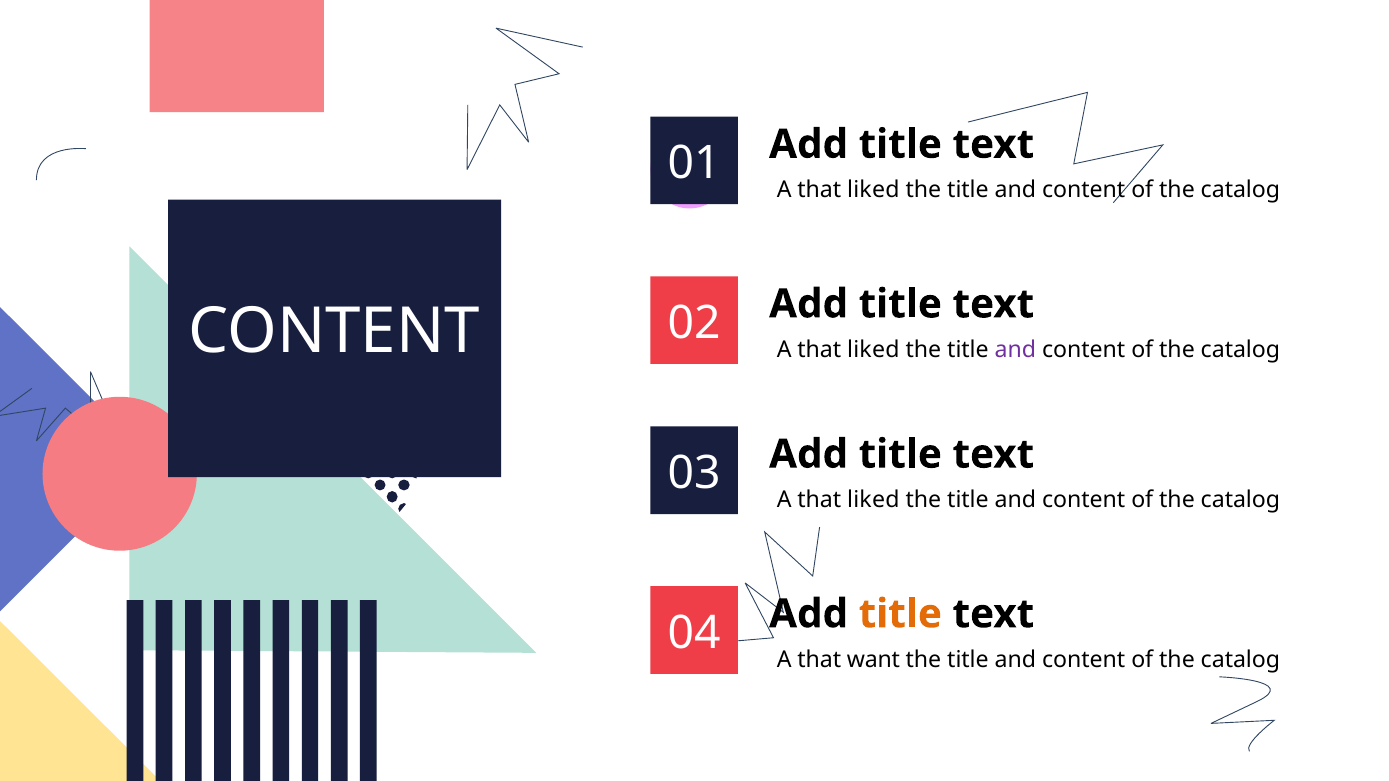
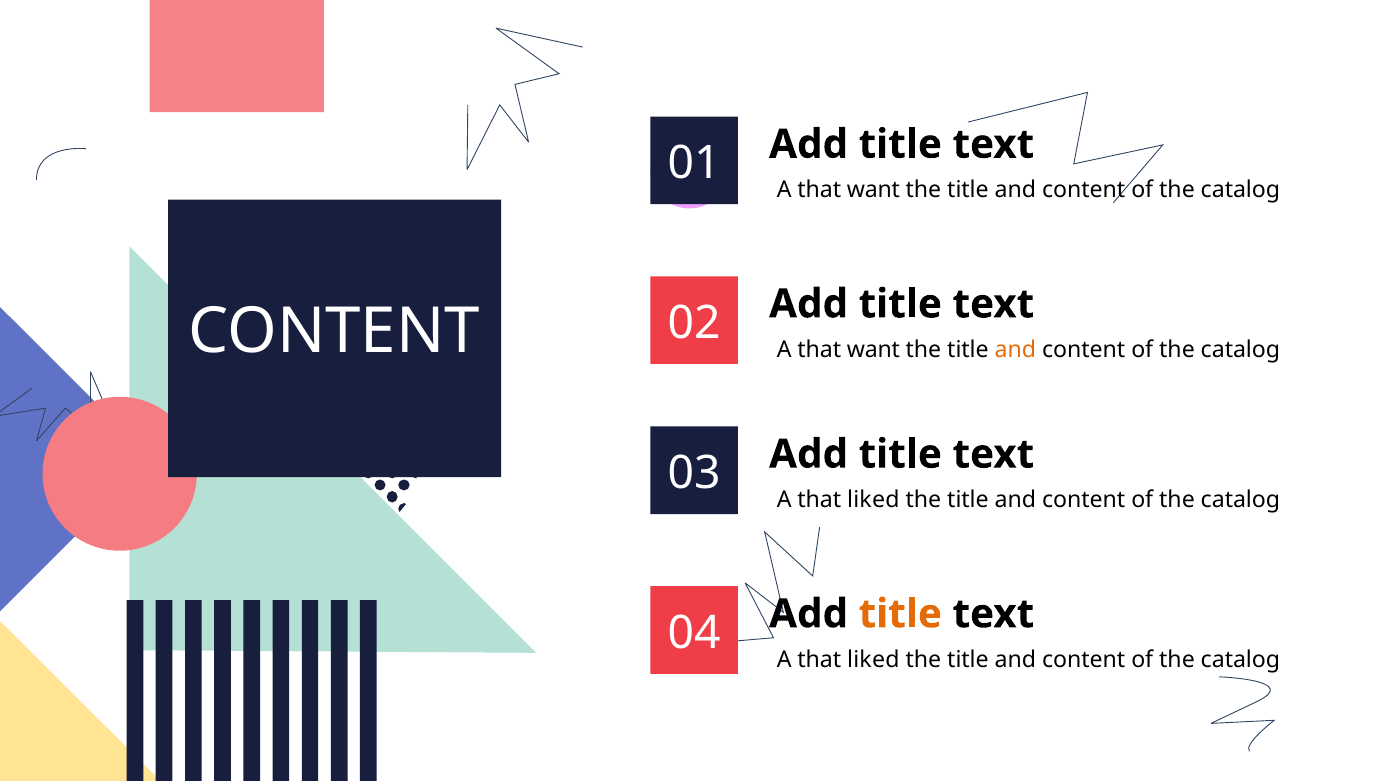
liked: liked -> want (874, 190)
liked: liked -> want (874, 350)
and colour: purple -> orange (1015, 350)
want: want -> liked (873, 660)
